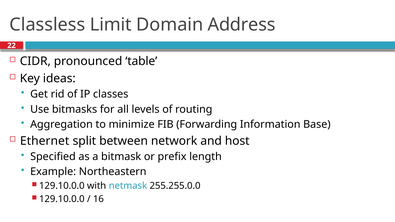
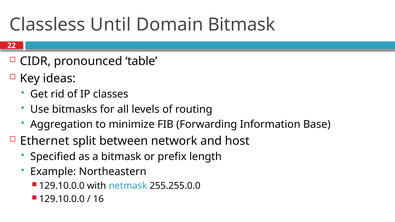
Limit: Limit -> Until (111, 25)
Domain Address: Address -> Bitmask (242, 25)
